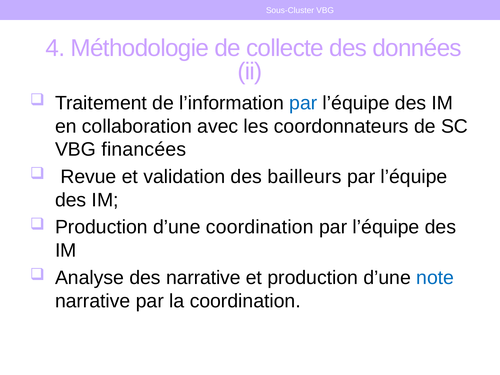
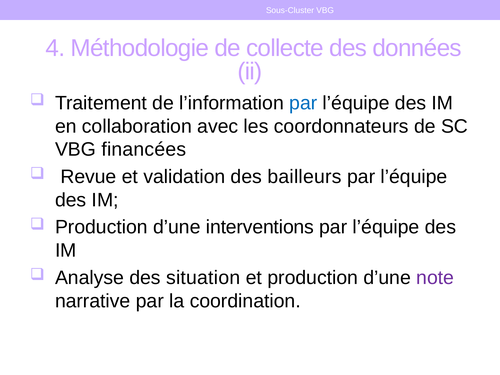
d’une coordination: coordination -> interventions (260, 227)
des narrative: narrative -> situation (203, 278)
note colour: blue -> purple (435, 278)
